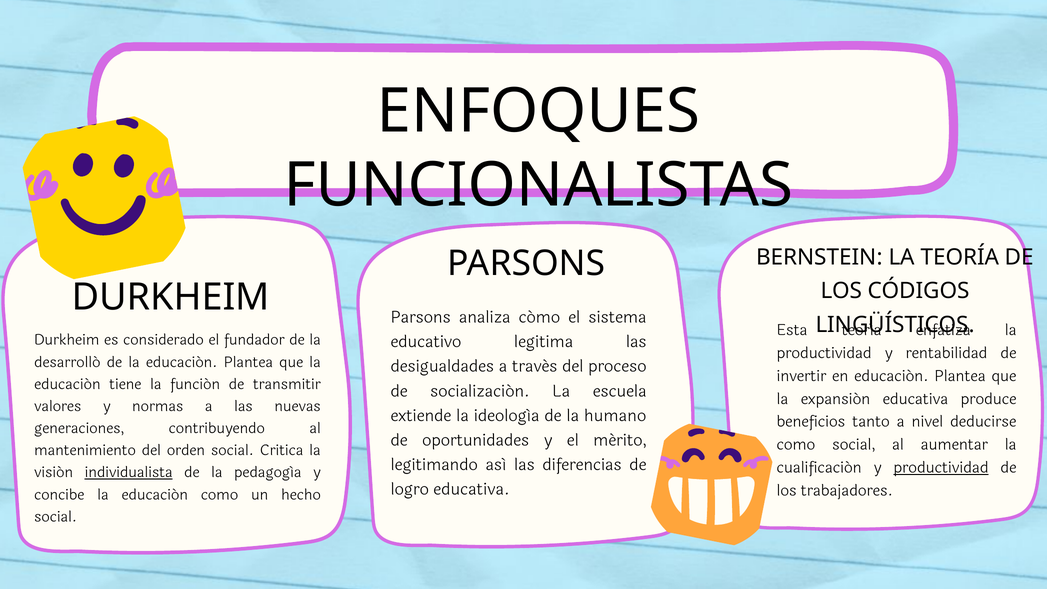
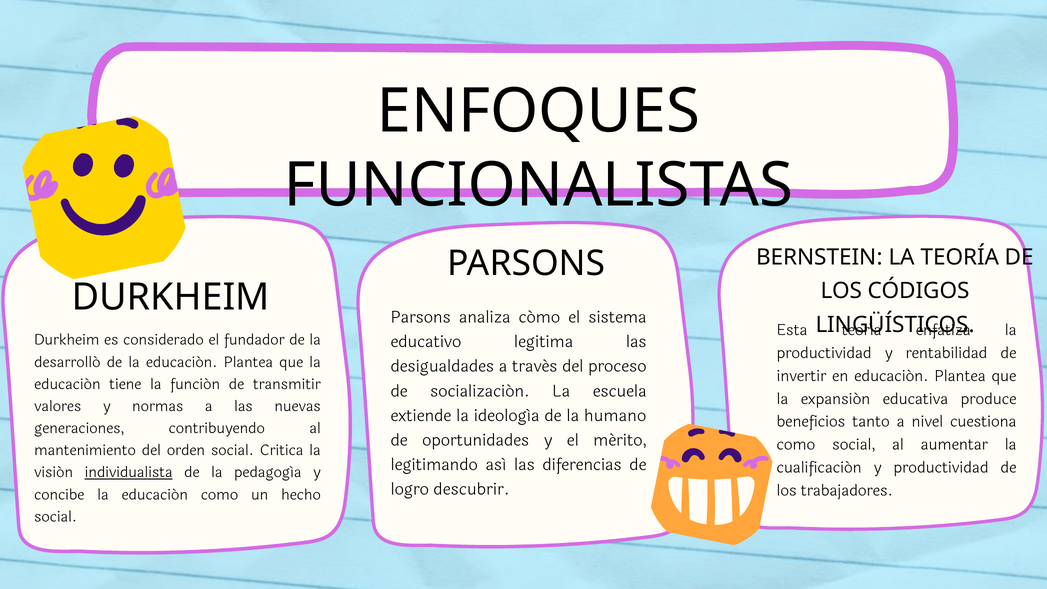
deducirse: deducirse -> cuestiona (983, 422)
productividad underline: present -> none (941, 468)
logro educativa: educativa -> descubrir (471, 489)
